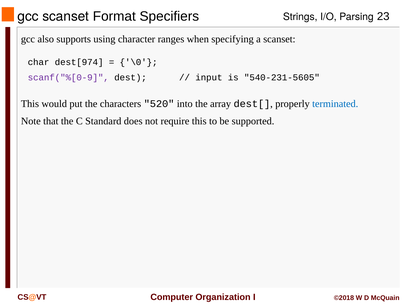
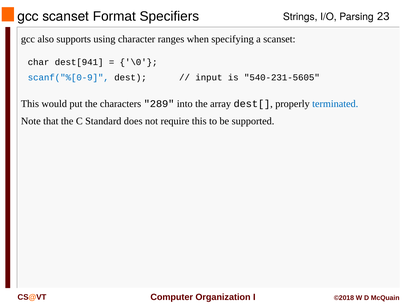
dest[974: dest[974 -> dest[941 (79, 62)
scanf("%[0-9 colour: purple -> blue (68, 78)
520: 520 -> 289 (159, 104)
